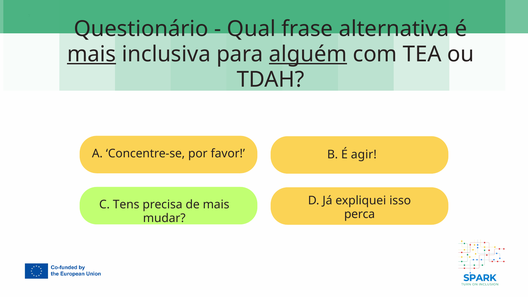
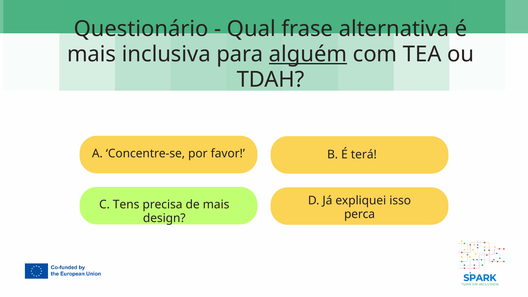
mais underline: present -> none (92, 54)
agir: agir -> terá (364, 155)
mudar: mudar -> design (164, 218)
